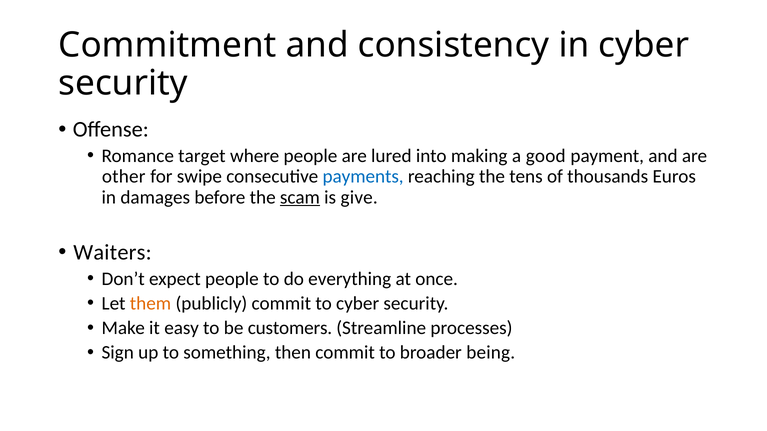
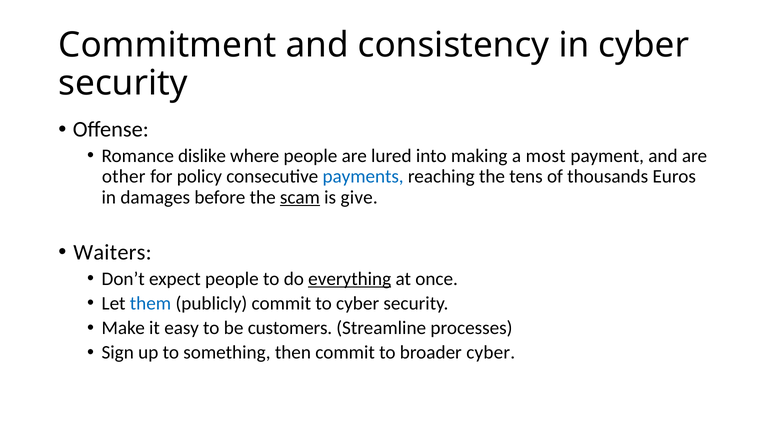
target: target -> dislike (202, 156)
good: good -> most (546, 156)
swipe: swipe -> policy (199, 177)
everything underline: none -> present (350, 279)
them colour: orange -> blue (150, 304)
broader being: being -> cyber (491, 353)
